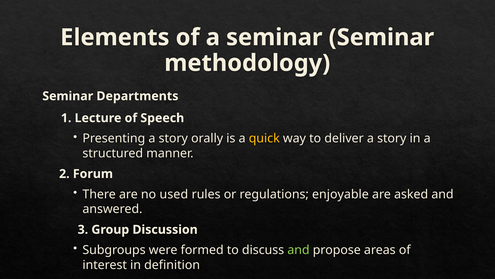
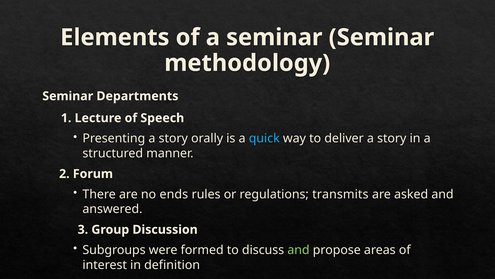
quick colour: yellow -> light blue (264, 138)
used: used -> ends (174, 194)
enjoyable: enjoyable -> transmits (340, 194)
